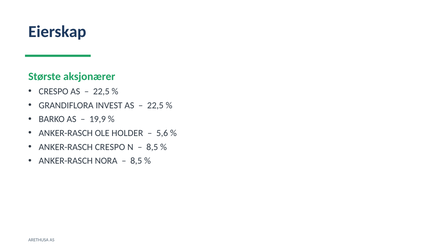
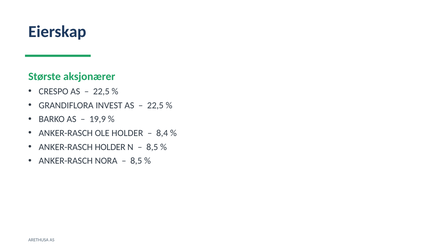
5,6: 5,6 -> 8,4 (162, 133)
ANKER-RASCH CRESPO: CRESPO -> HOLDER (110, 147)
